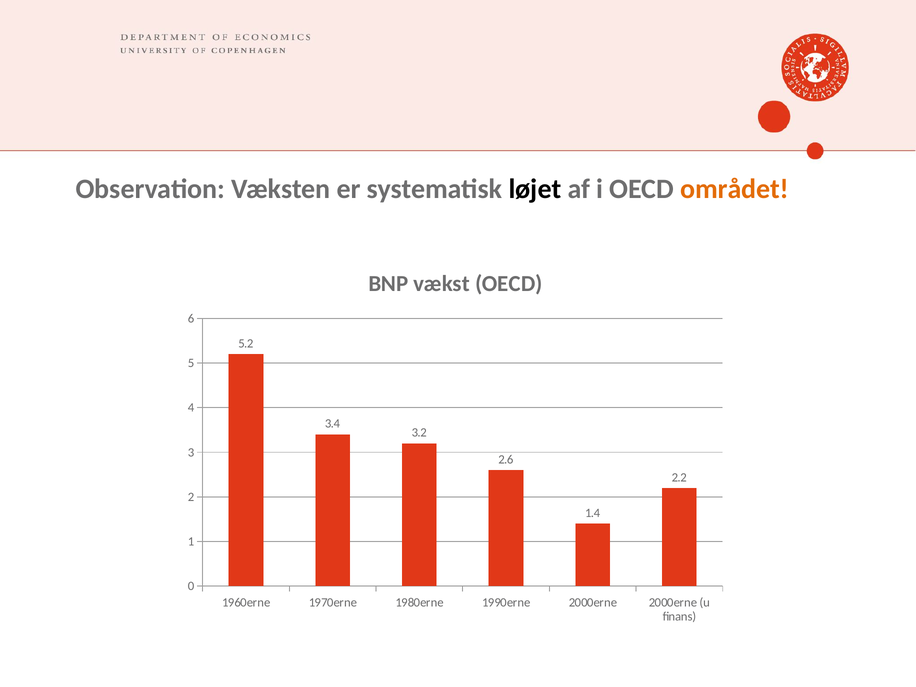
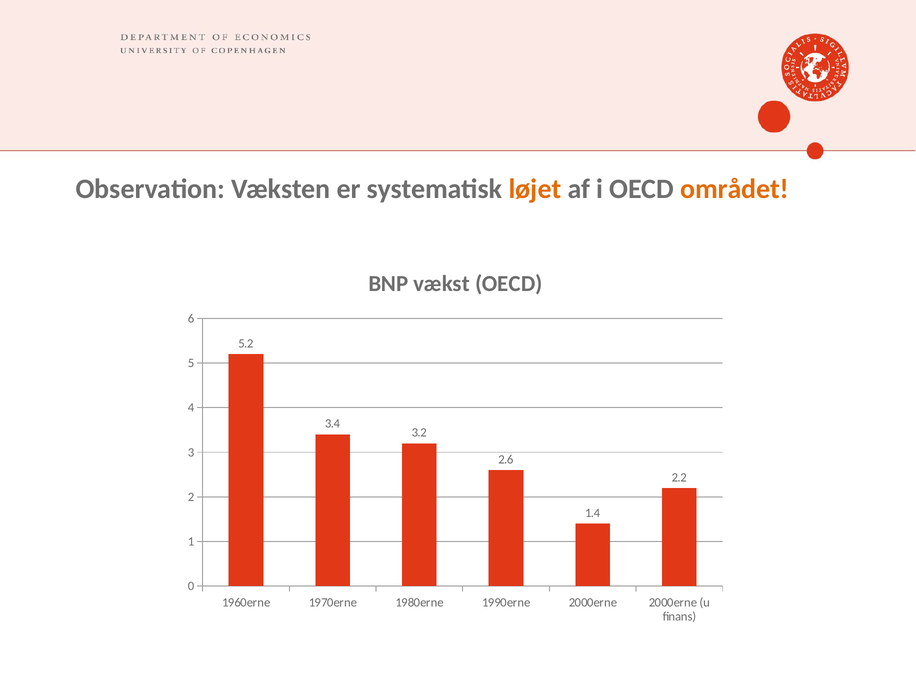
løjet colour: black -> orange (535, 189)
